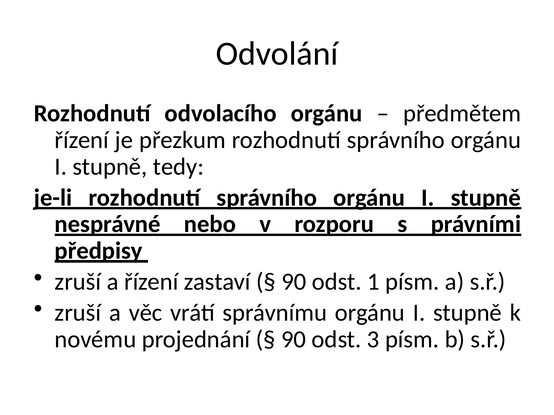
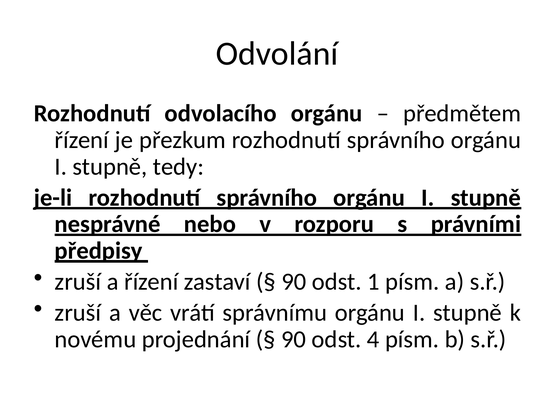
3: 3 -> 4 (373, 340)
